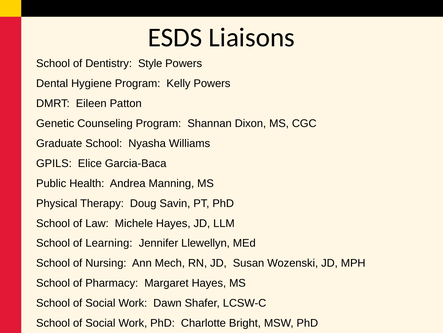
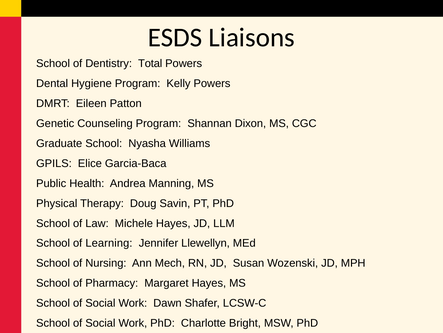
Style: Style -> Total (150, 63)
